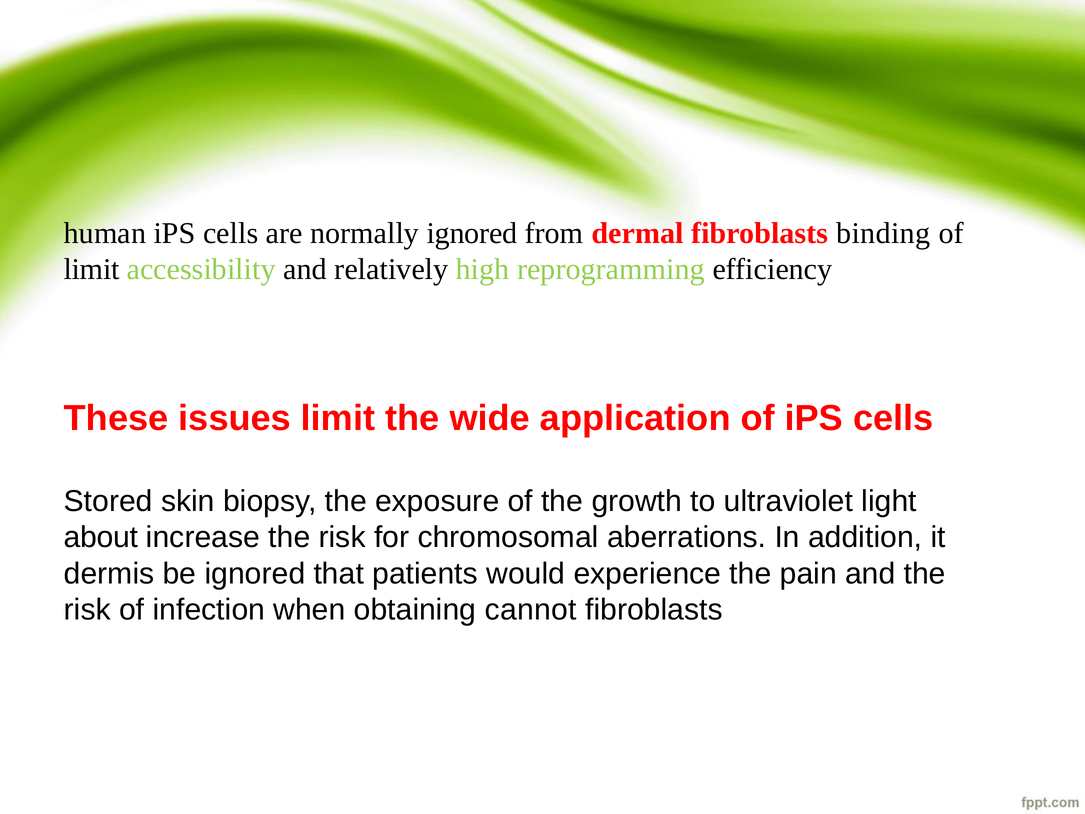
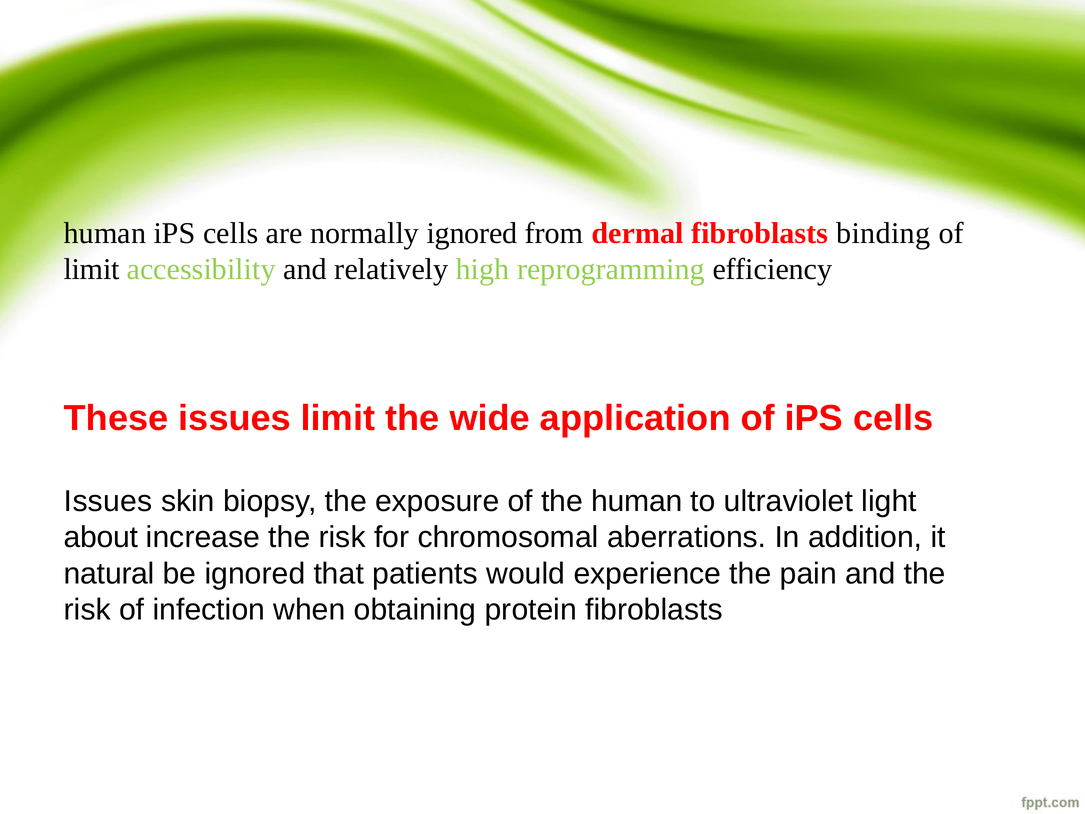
Stored: Stored -> Issues (108, 501)
the growth: growth -> human (637, 501)
dermis: dermis -> natural (109, 573)
cannot: cannot -> protein (531, 610)
